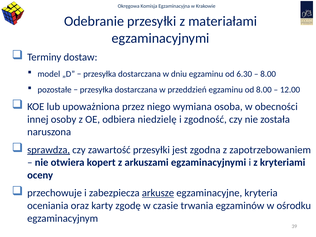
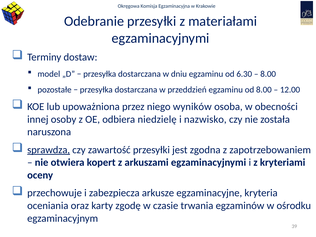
wymiana: wymiana -> wyników (192, 107)
zgodność: zgodność -> nazwisko (205, 119)
arkusze underline: present -> none (158, 193)
